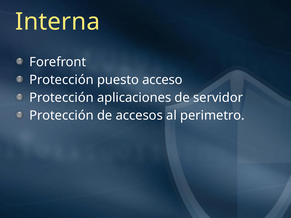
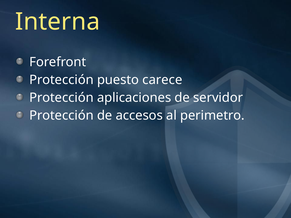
acceso: acceso -> carece (162, 80)
